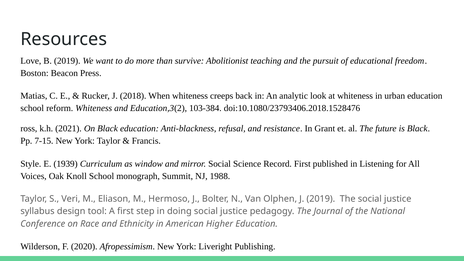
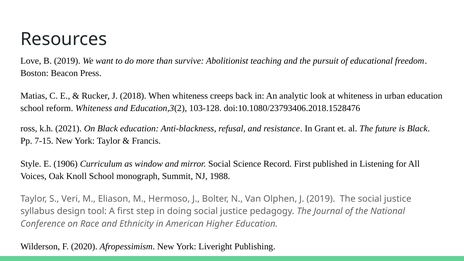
103-384: 103-384 -> 103-128 (205, 108)
1939: 1939 -> 1906 (66, 164)
